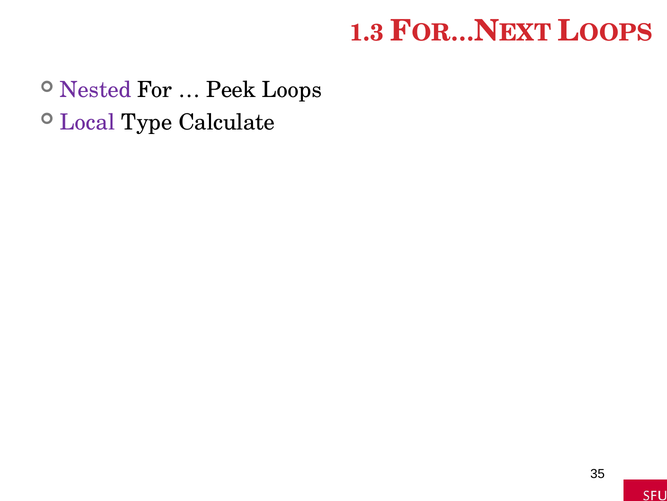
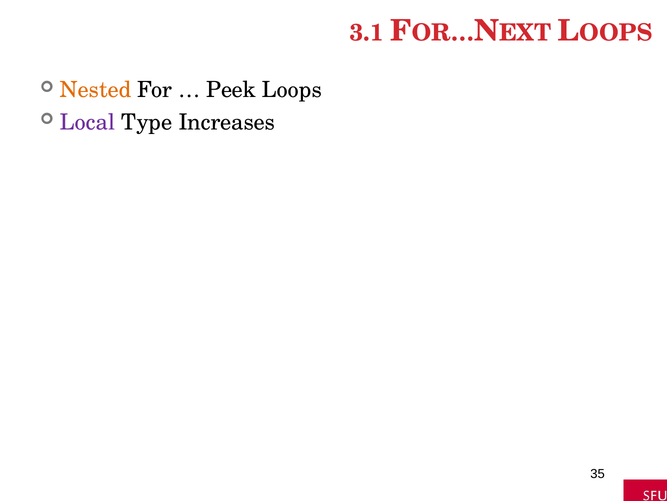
1.3: 1.3 -> 3.1 (367, 33)
Nested colour: purple -> orange (96, 90)
Calculate: Calculate -> Increases (227, 122)
